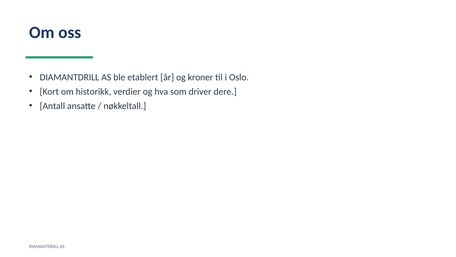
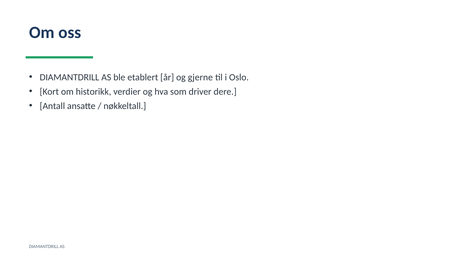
kroner: kroner -> gjerne (200, 77)
